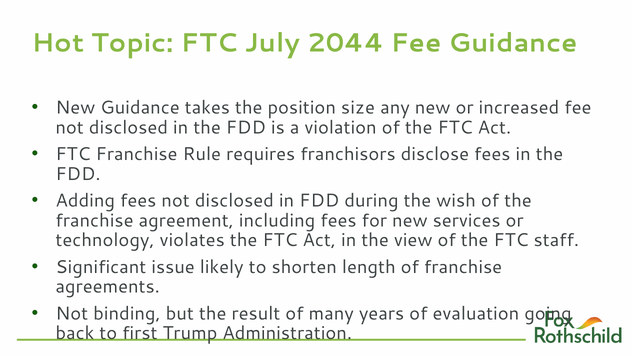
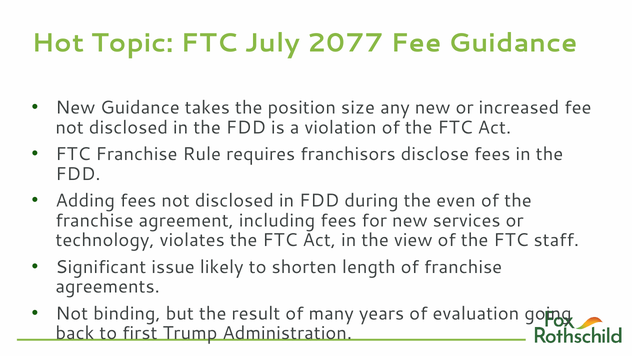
2044: 2044 -> 2077 (345, 43)
wish: wish -> even (456, 200)
